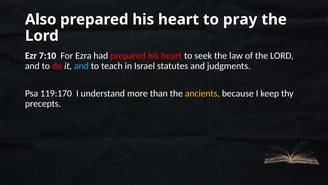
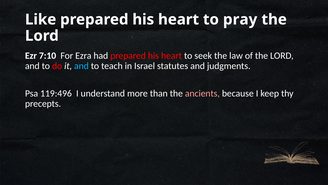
Also: Also -> Like (41, 19)
119:170: 119:170 -> 119:496 (56, 93)
ancients colour: yellow -> pink (202, 93)
